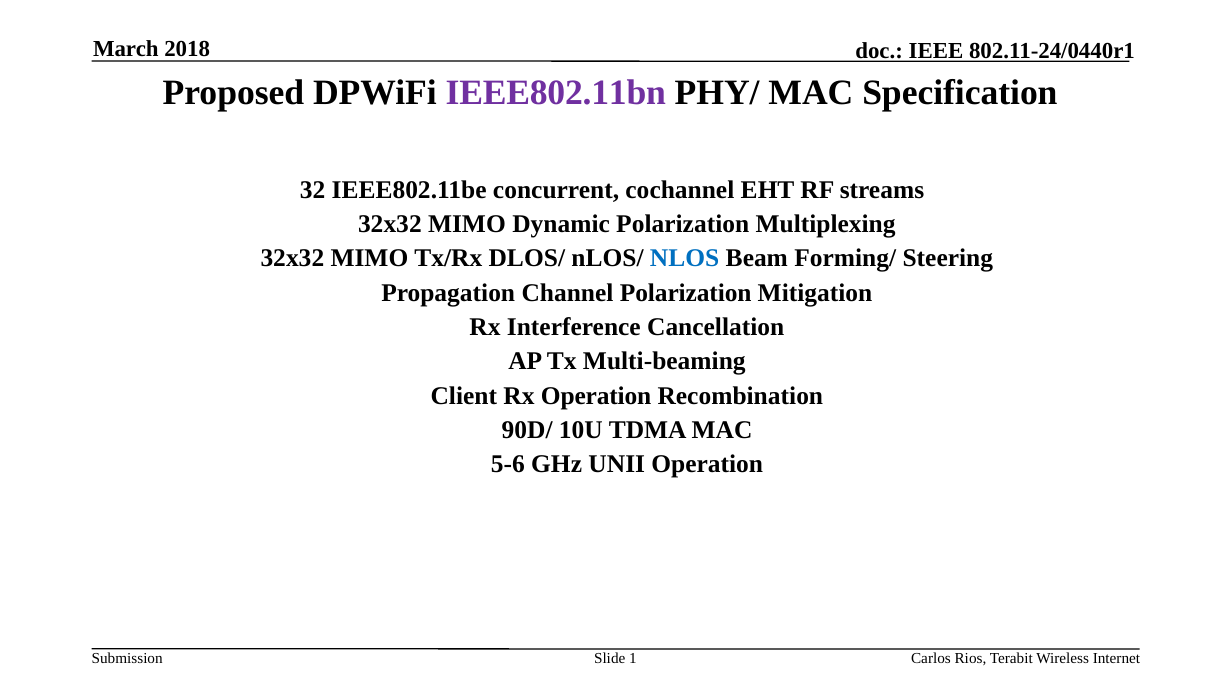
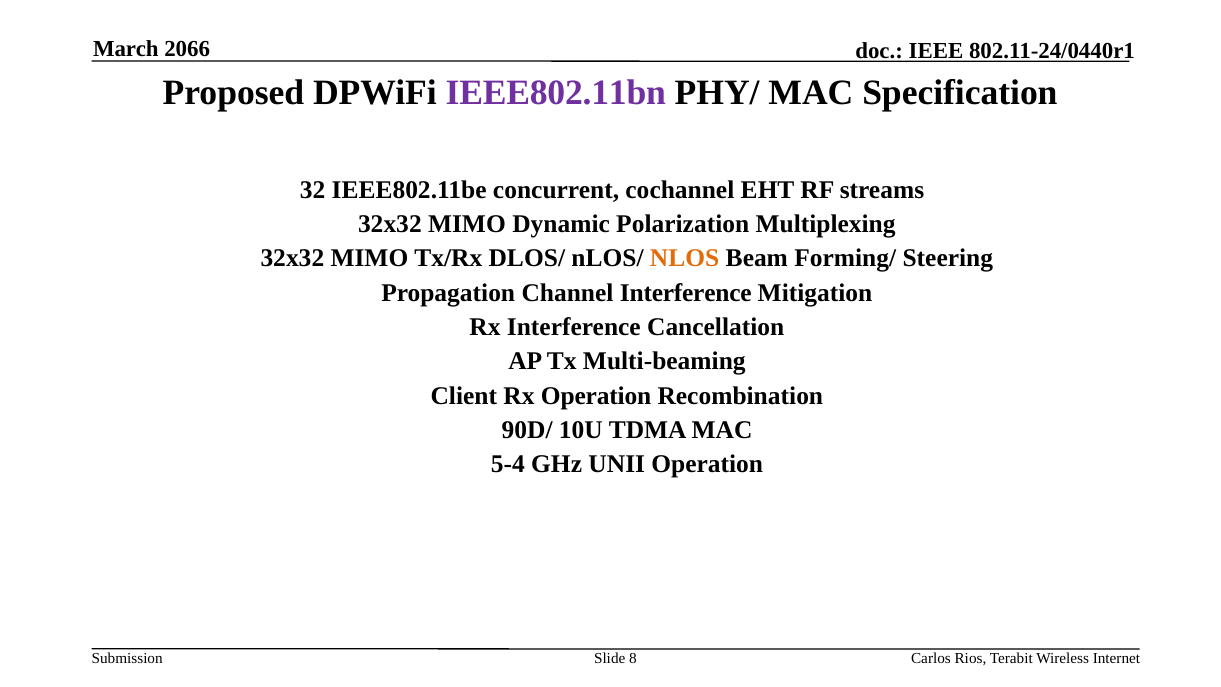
2018: 2018 -> 2066 (187, 49)
NLOS colour: blue -> orange (685, 258)
Channel Polarization: Polarization -> Interference (686, 293)
5-6: 5-6 -> 5-4 (508, 464)
1: 1 -> 8 (633, 659)
